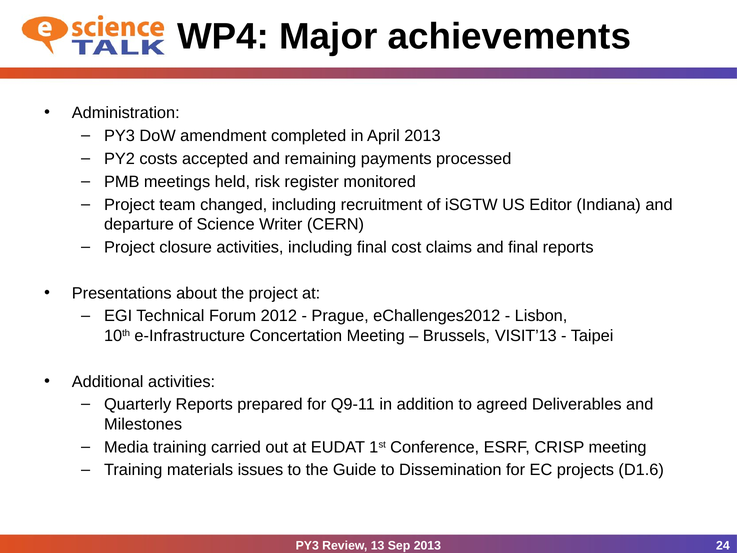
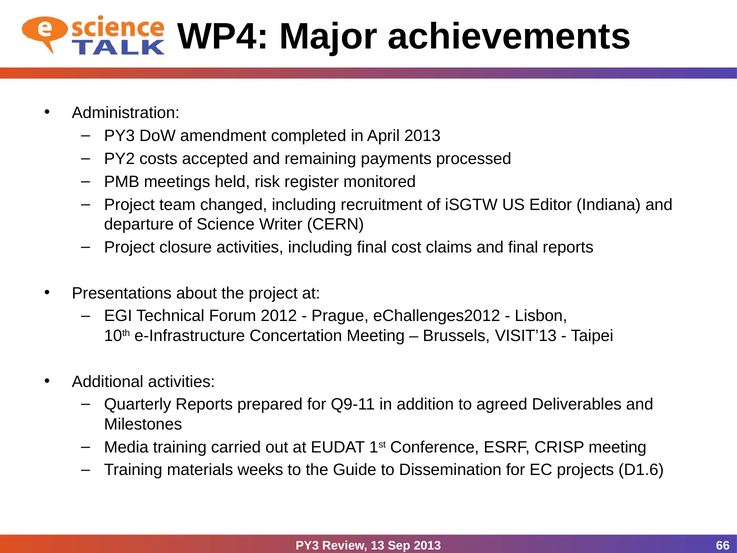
issues: issues -> weeks (260, 470)
24: 24 -> 66 (723, 545)
